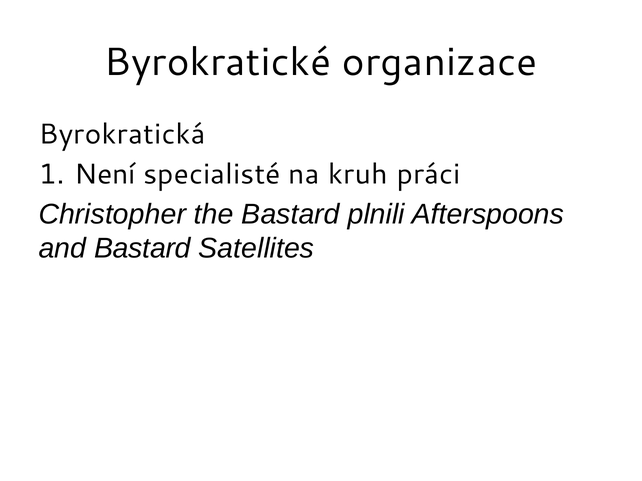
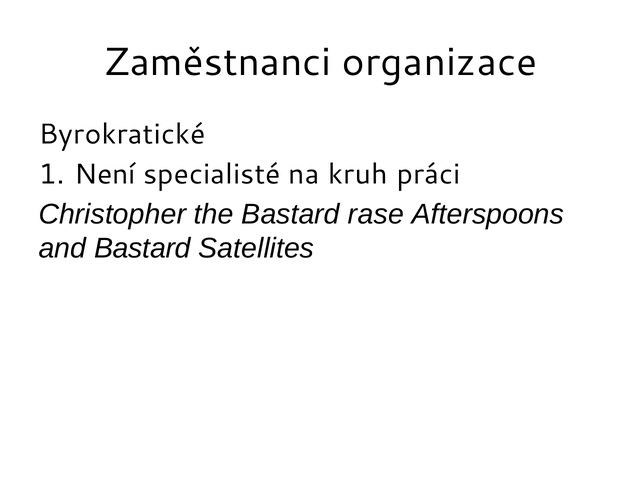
Byrokratické: Byrokratické -> Zaměstnanci (218, 62)
Byrokratická: Byrokratická -> Byrokratické (122, 135)
plnili: plnili -> rase (376, 215)
